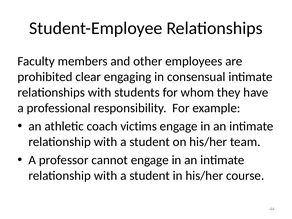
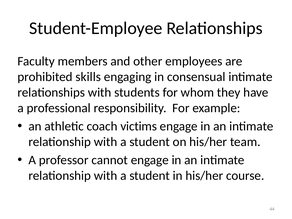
clear: clear -> skills (88, 77)
